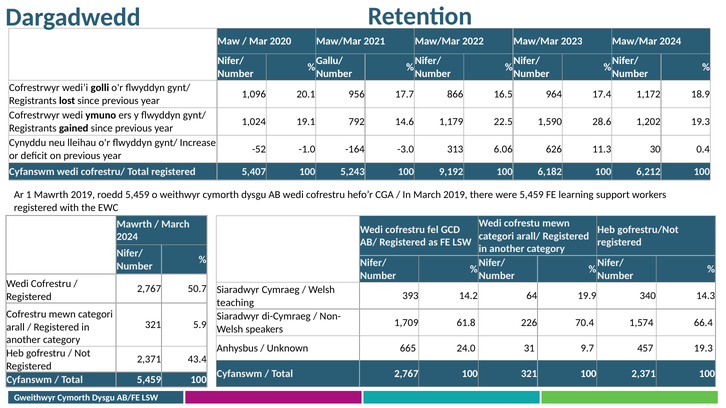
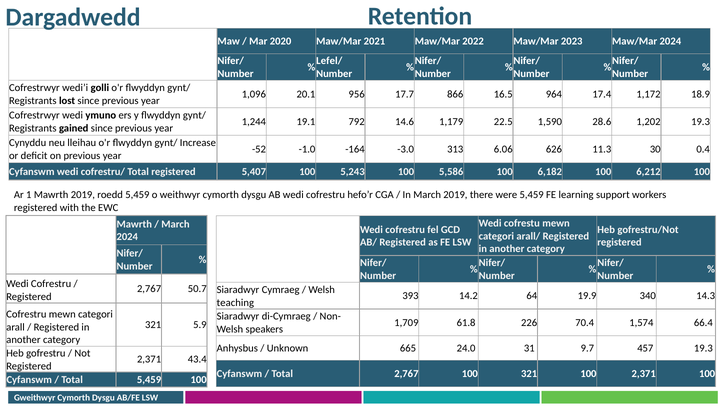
Gallu/: Gallu/ -> Lefel/ (329, 61)
1,024: 1,024 -> 1,244 (254, 122)
9,192: 9,192 -> 5,586 (451, 172)
